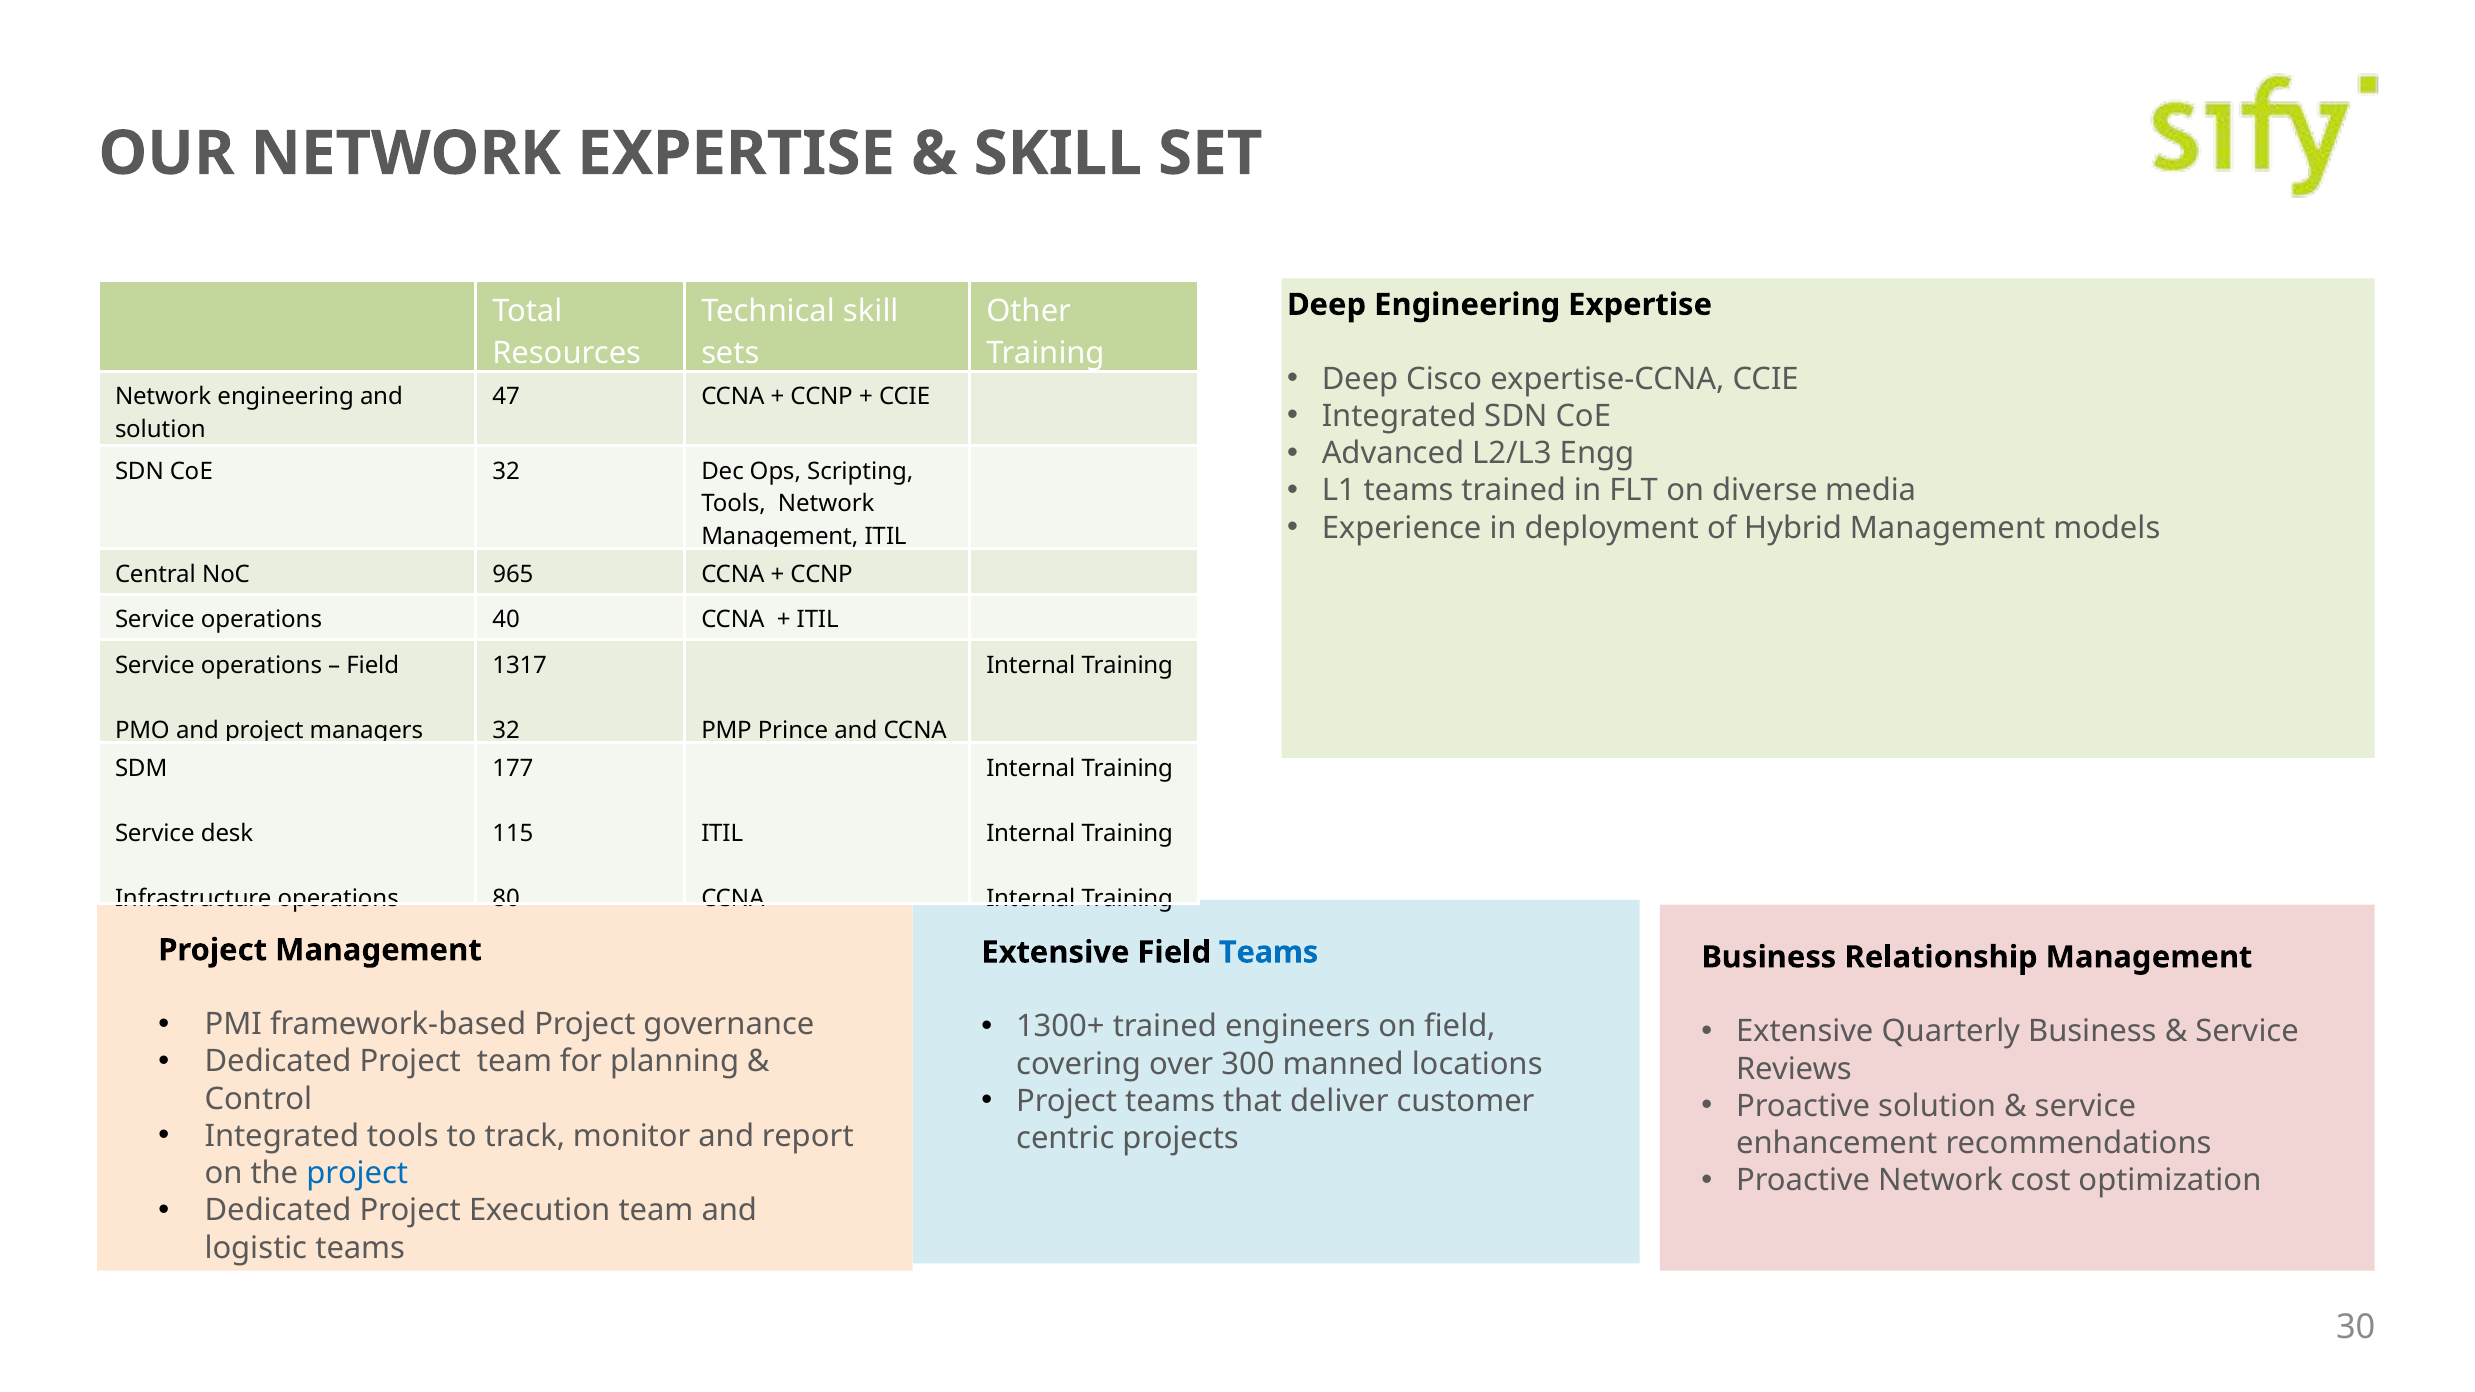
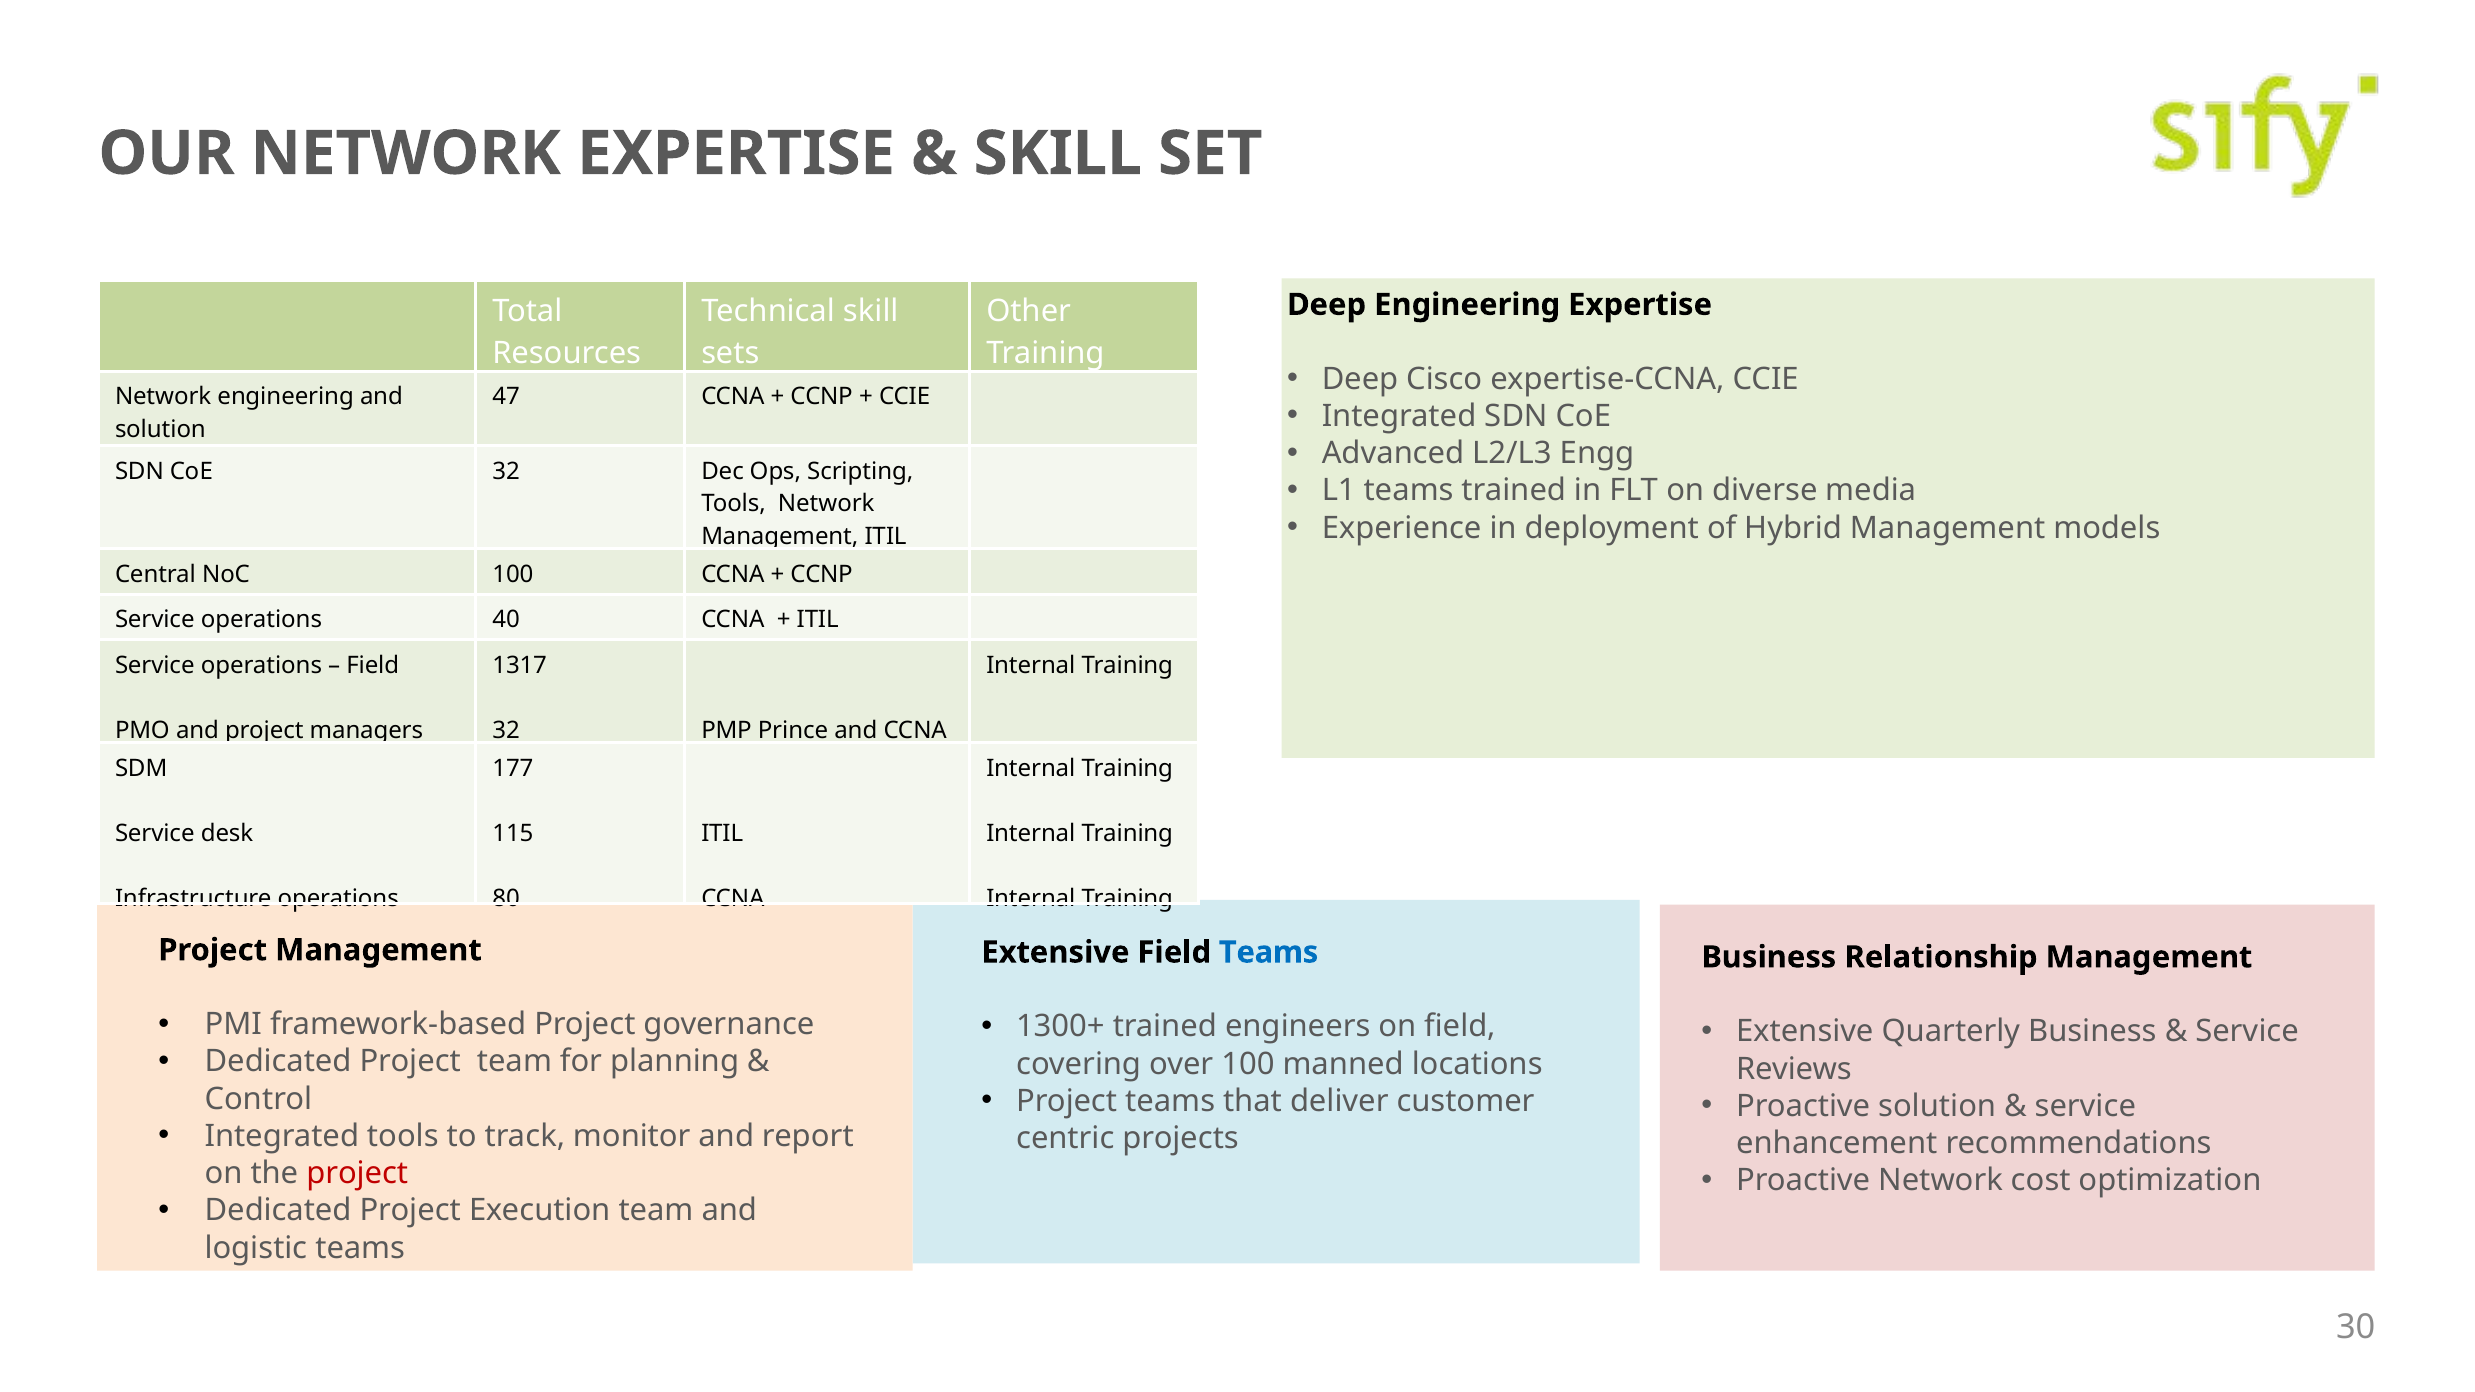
NoC 965: 965 -> 100 (513, 575)
over 300: 300 -> 100 (1248, 1064)
project colour: blue -> red (357, 1174)
